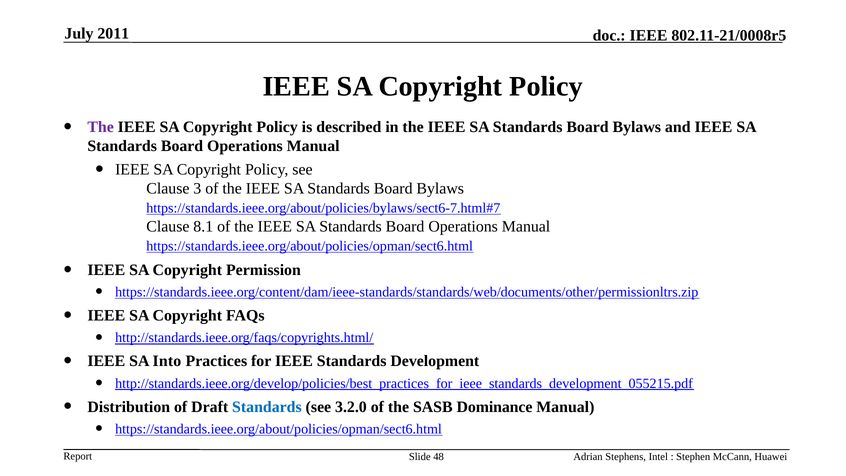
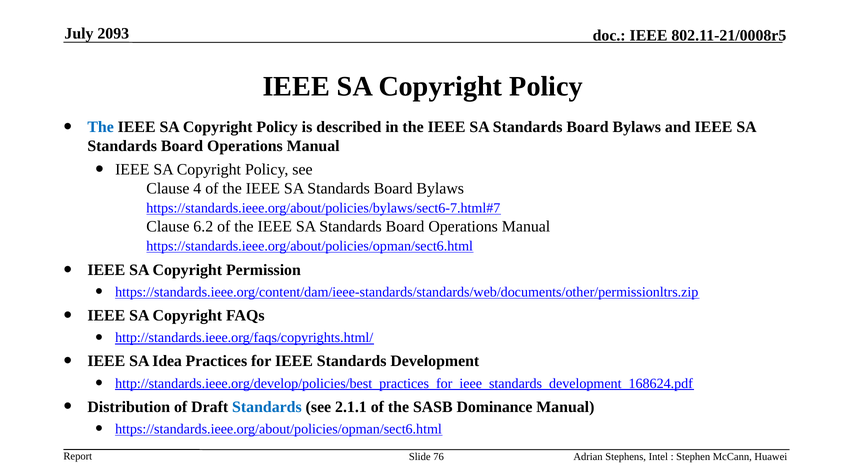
2011: 2011 -> 2093 (113, 34)
The colour: purple -> blue (101, 127)
3: 3 -> 4 (197, 188)
8.1: 8.1 -> 6.2 (203, 226)
Into: Into -> Idea (167, 361)
http://standards.ieee.org/develop/policies/best_practices_for_ieee_standards_development_055215.pdf: http://standards.ieee.org/develop/policies/best_practices_for_ieee_standards_development_055215.pdf -> http://standards.ieee.org/develop/policies/best_practices_for_ieee_standards_development_168624.pdf (404, 383)
3.2.0: 3.2.0 -> 2.1.1 (351, 407)
48: 48 -> 76 (439, 456)
